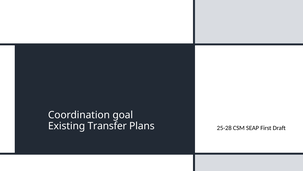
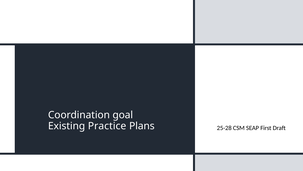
Transfer: Transfer -> Practice (107, 126)
